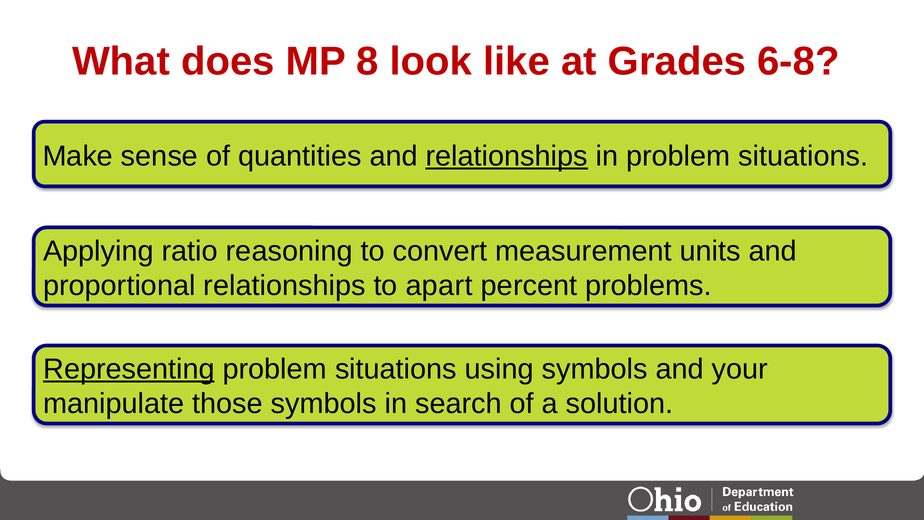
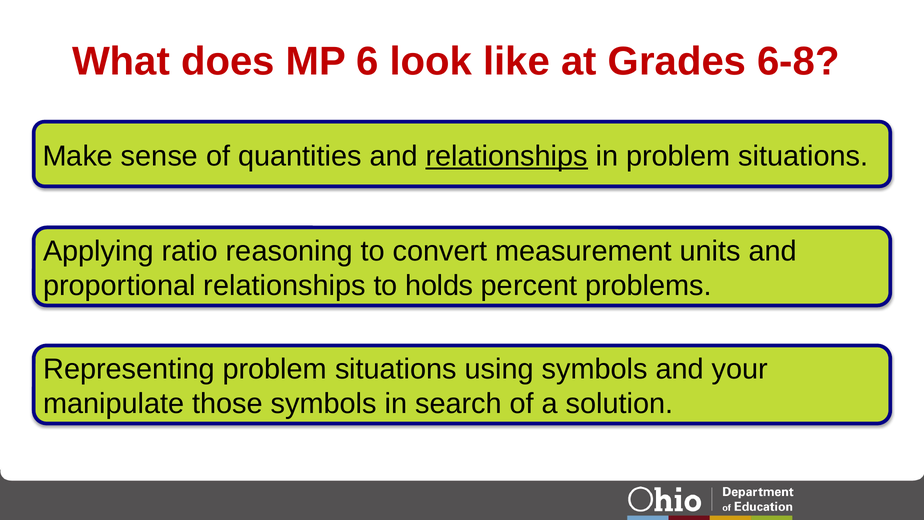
8: 8 -> 6 (368, 62)
apart: apart -> holds (439, 286)
Representing underline: present -> none (129, 369)
